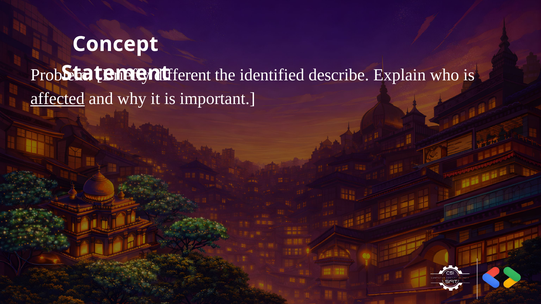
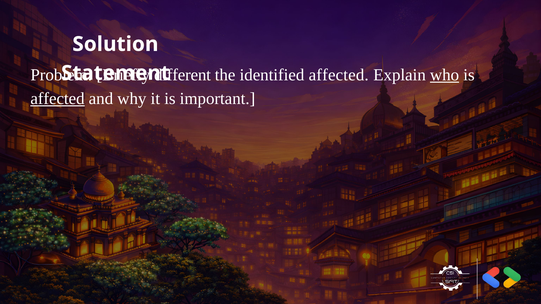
Concept: Concept -> Solution (115, 44)
identified describe: describe -> affected (339, 75)
who underline: none -> present (445, 75)
